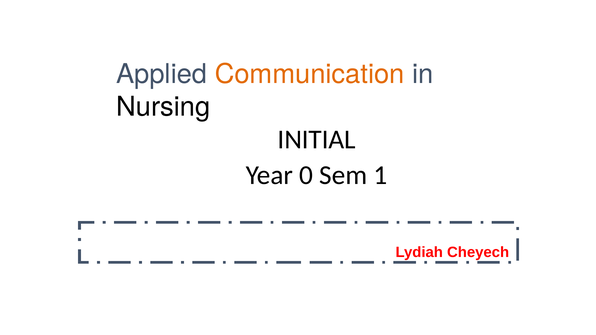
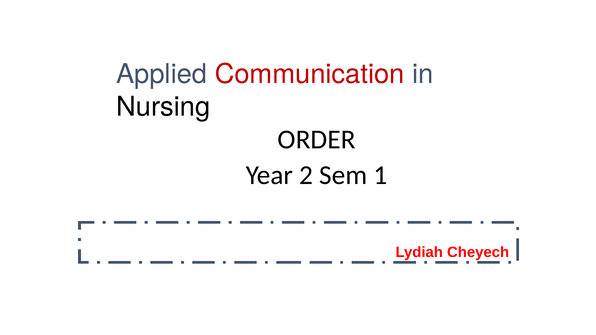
Communication colour: orange -> red (310, 74)
INITIAL: INITIAL -> ORDER (317, 140)
0: 0 -> 2 (306, 175)
